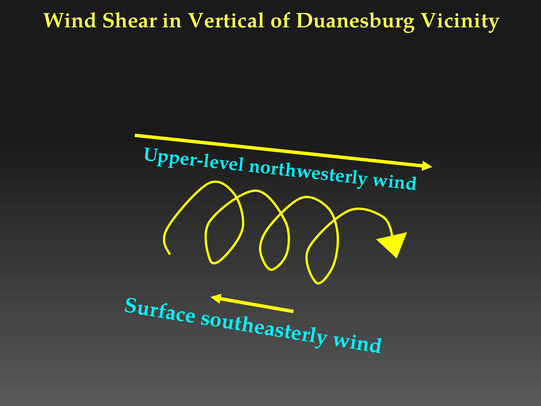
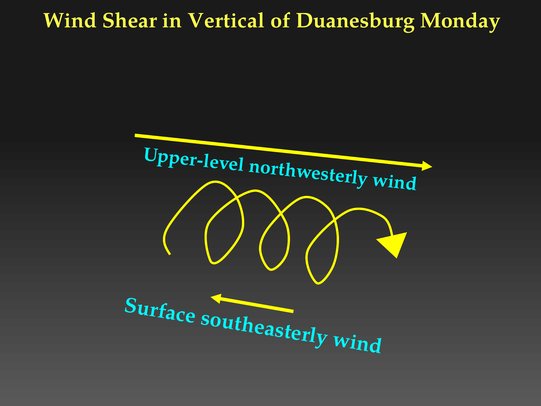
Vicinity: Vicinity -> Monday (460, 20)
